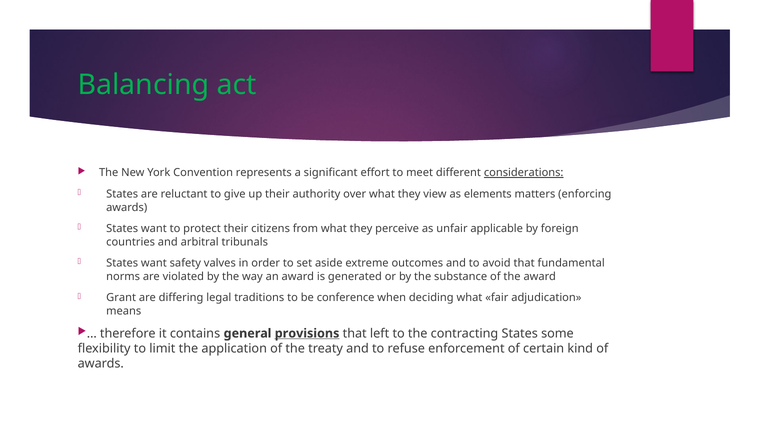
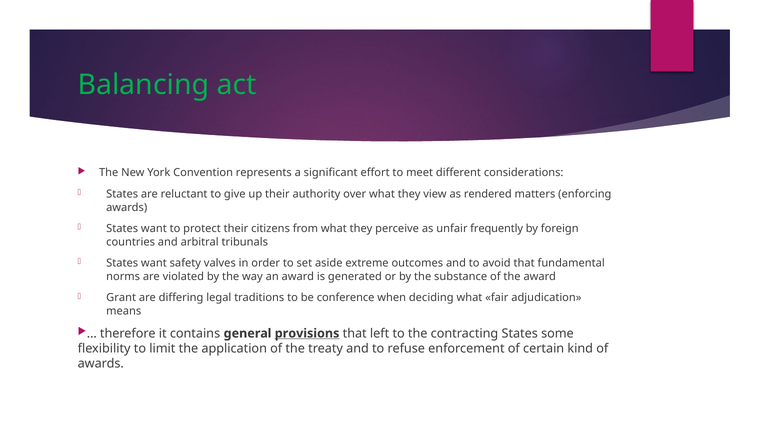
considerations underline: present -> none (524, 173)
elements: elements -> rendered (488, 194)
applicable: applicable -> frequently (497, 228)
